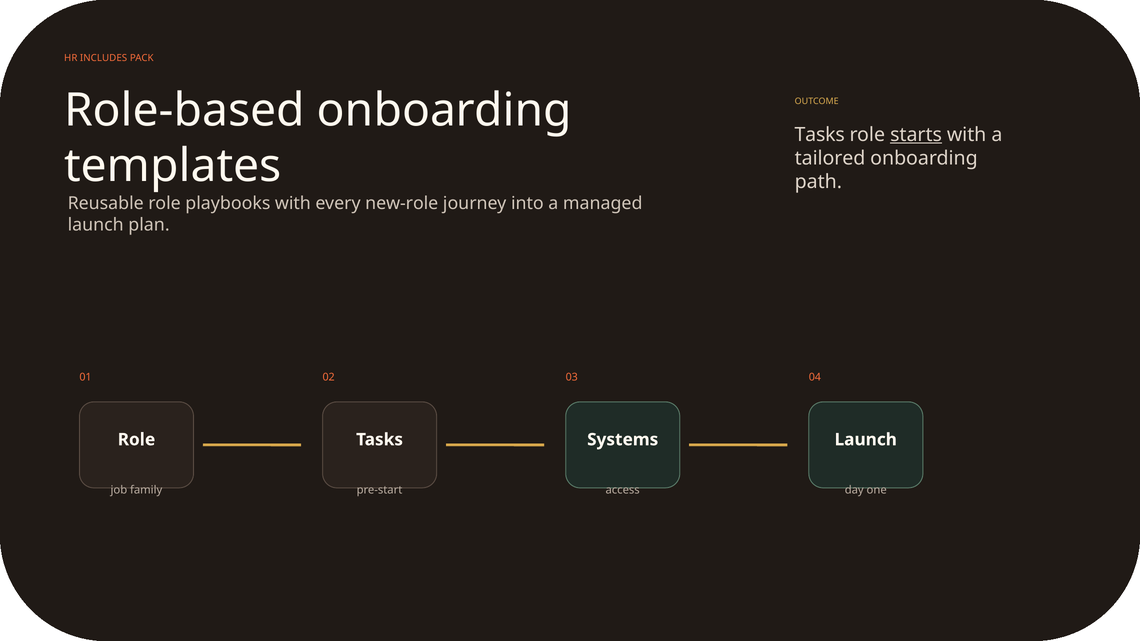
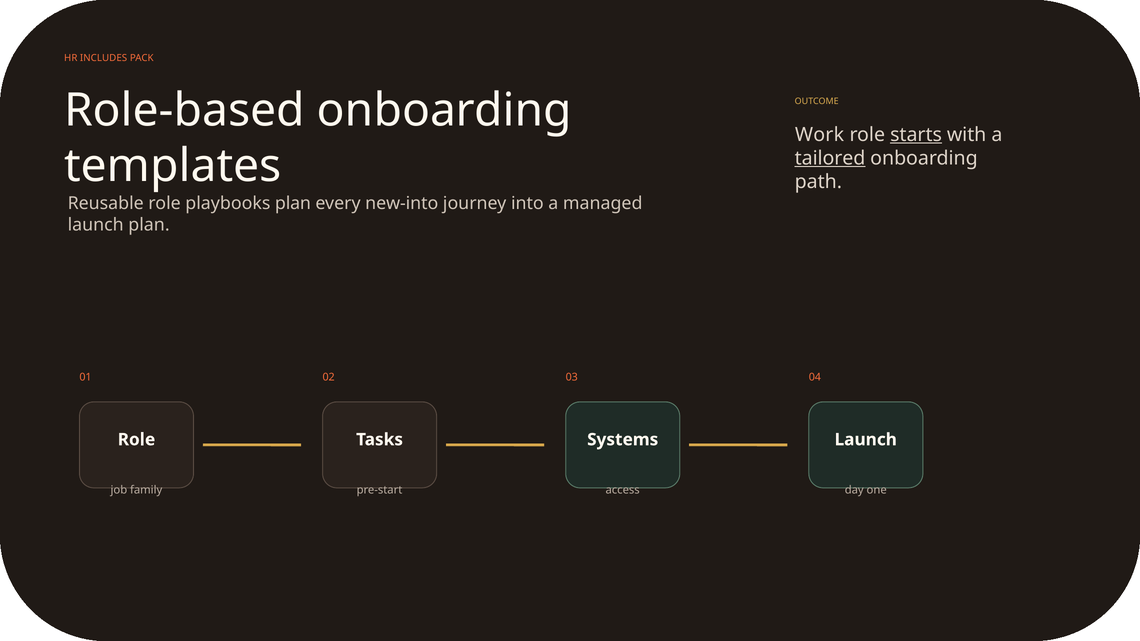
Tasks: Tasks -> Work (820, 135)
tailored underline: none -> present (830, 158)
playbooks with: with -> plan (293, 204)
new-role: new-role -> new-into (402, 204)
